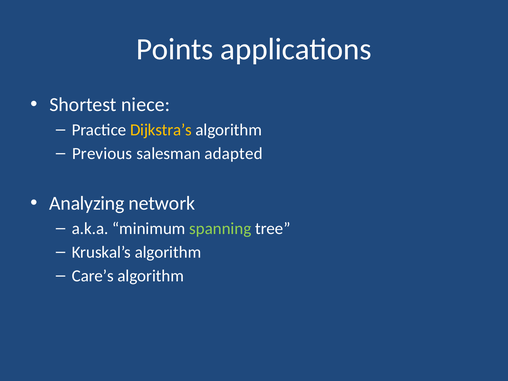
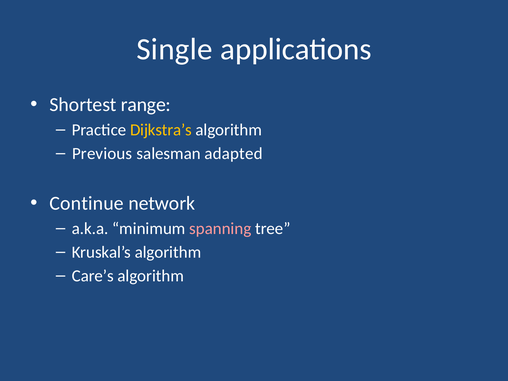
Points: Points -> Single (175, 49)
niece: niece -> range (146, 105)
Analyzing: Analyzing -> Continue (87, 203)
spanning colour: light green -> pink (220, 229)
